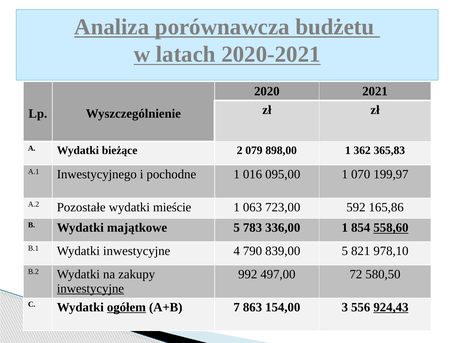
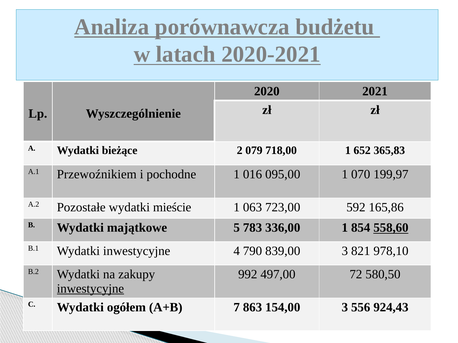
898,00: 898,00 -> 718,00 (281, 151)
362: 362 -> 652 (362, 151)
Inwestycyjnego: Inwestycyjnego -> Przewoźnikiem (97, 175)
839,00 5: 5 -> 3 (345, 251)
ogółem underline: present -> none (126, 308)
924,43 underline: present -> none (391, 308)
